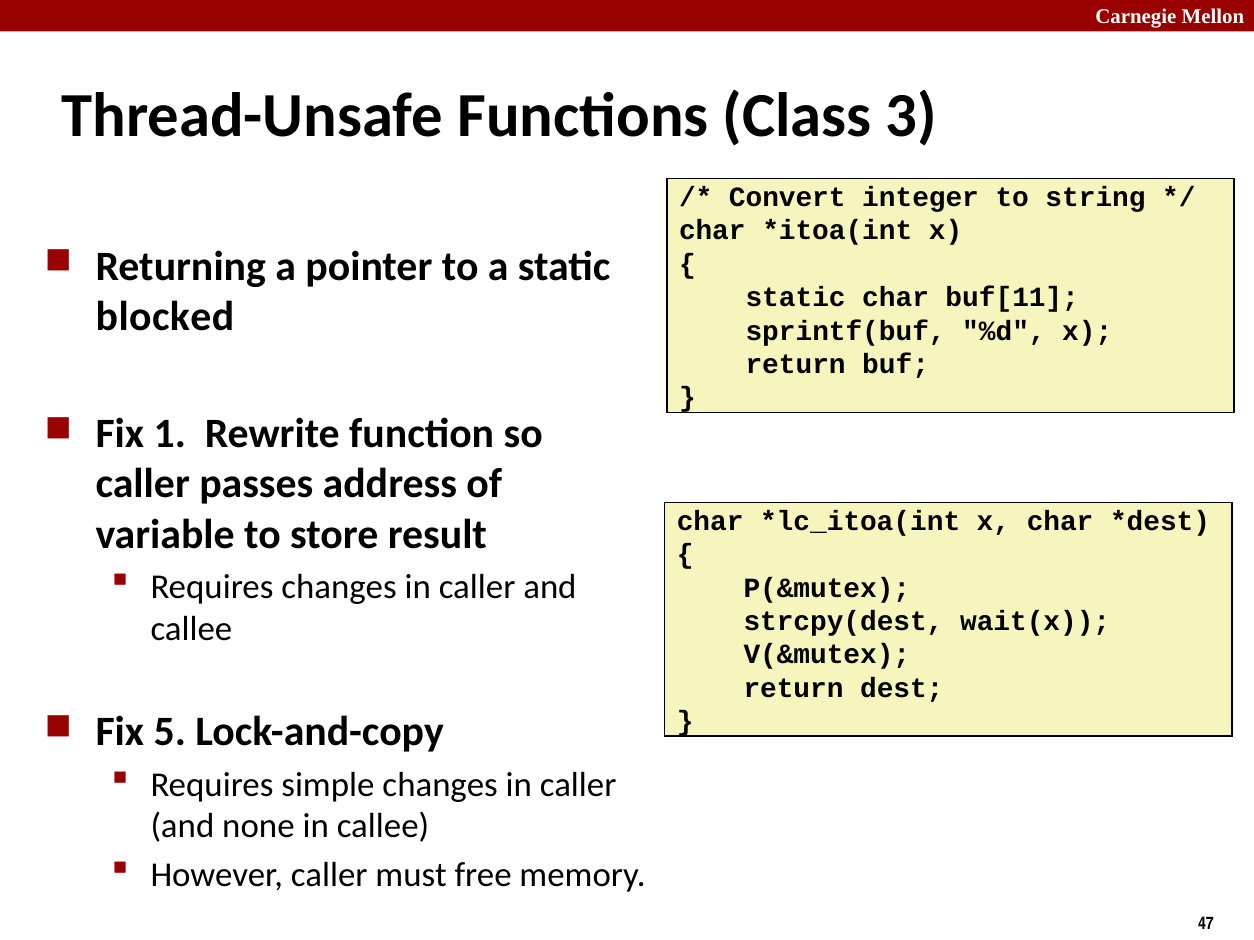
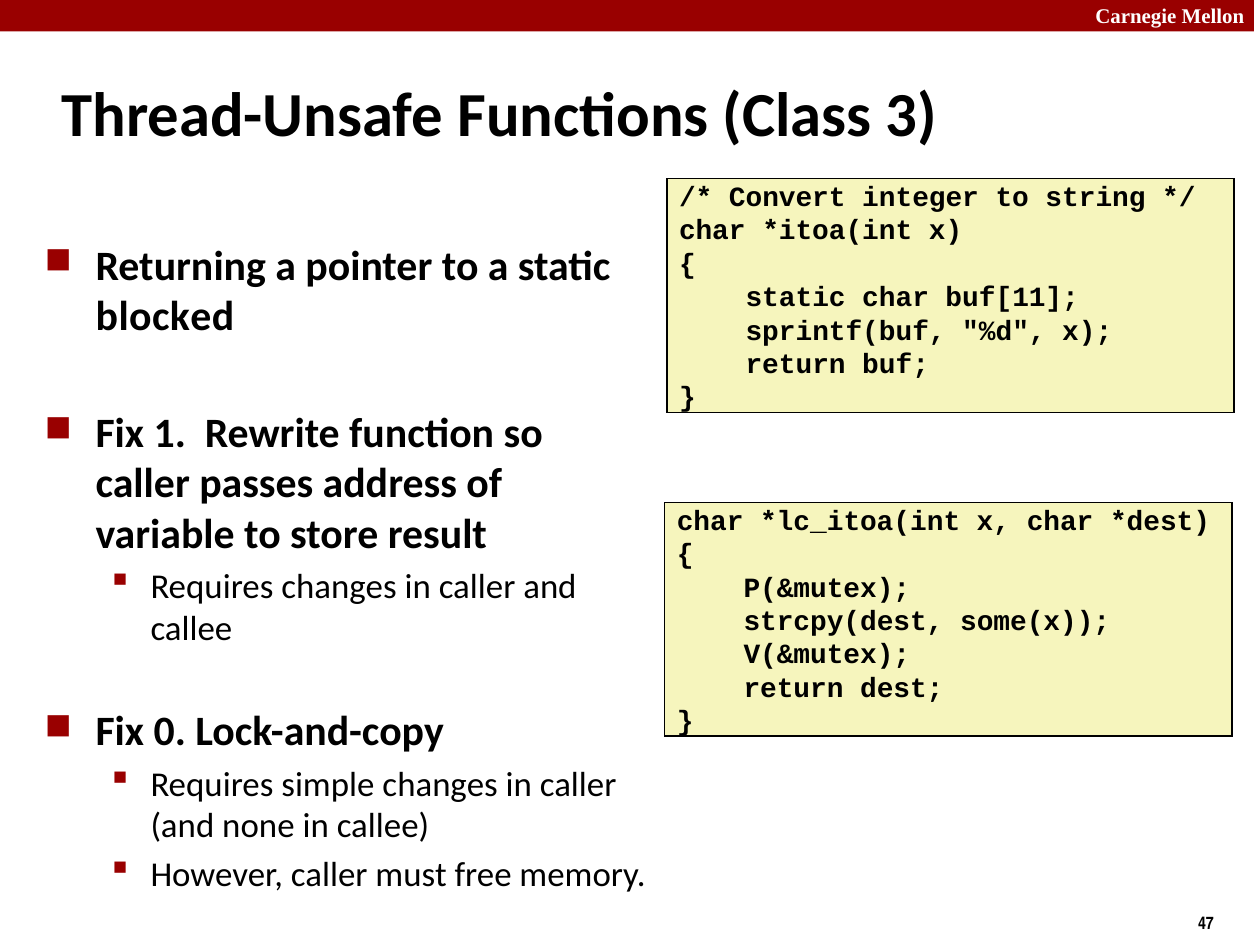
wait(x: wait(x -> some(x (1035, 622)
5: 5 -> 0 (170, 732)
